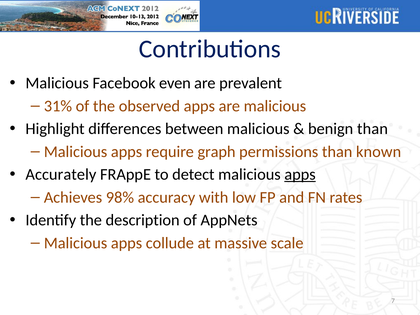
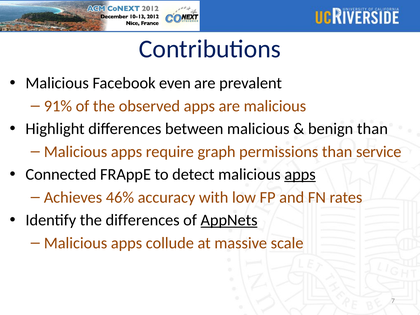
31%: 31% -> 91% (58, 106)
known: known -> service (379, 152)
Accurately: Accurately -> Connected (61, 175)
98%: 98% -> 46% (120, 197)
the description: description -> differences (143, 220)
AppNets underline: none -> present (229, 220)
